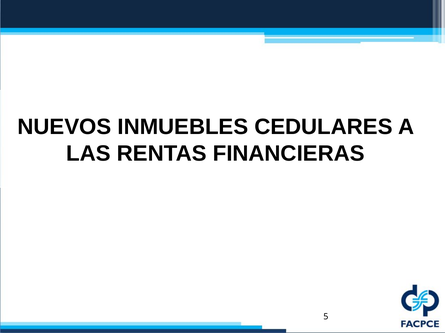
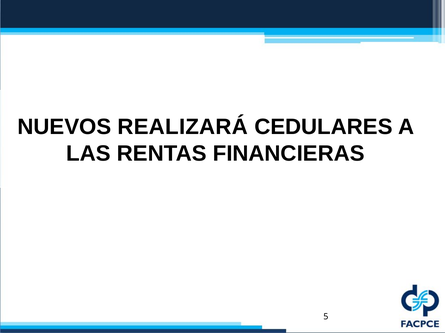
INMUEBLES: INMUEBLES -> REALIZARÁ (183, 127)
